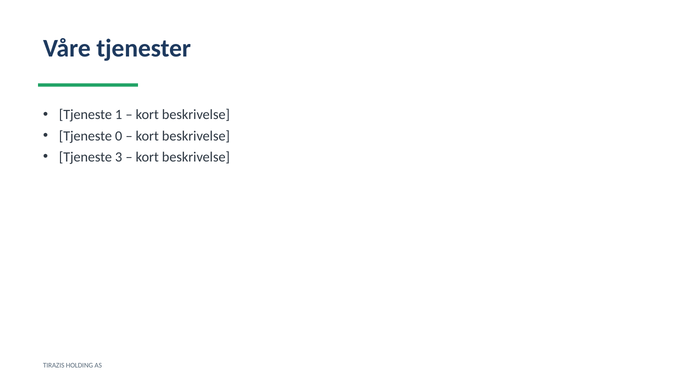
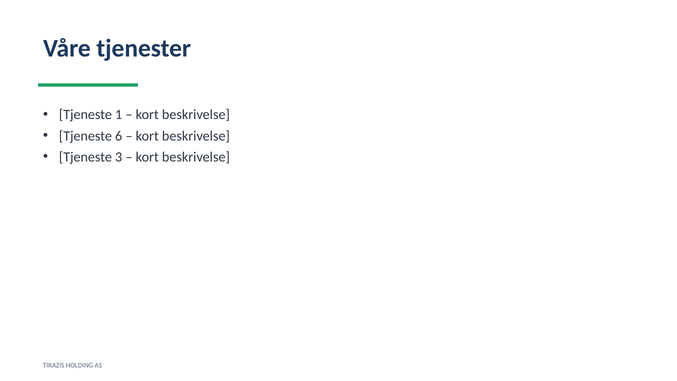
0: 0 -> 6 (119, 136)
